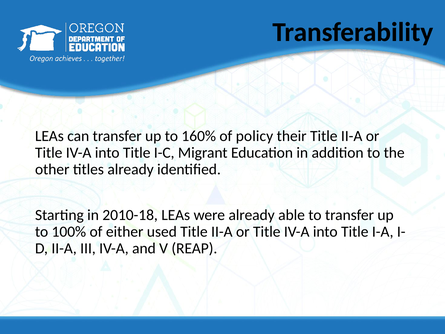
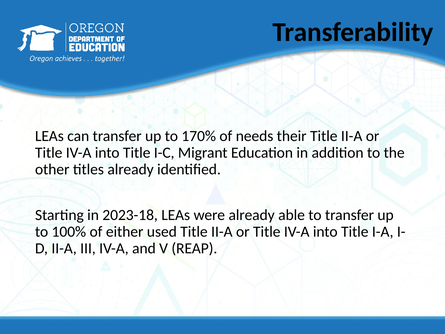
160%: 160% -> 170% (199, 136)
policy: policy -> needs (255, 136)
2010-18: 2010-18 -> 2023-18 (130, 215)
